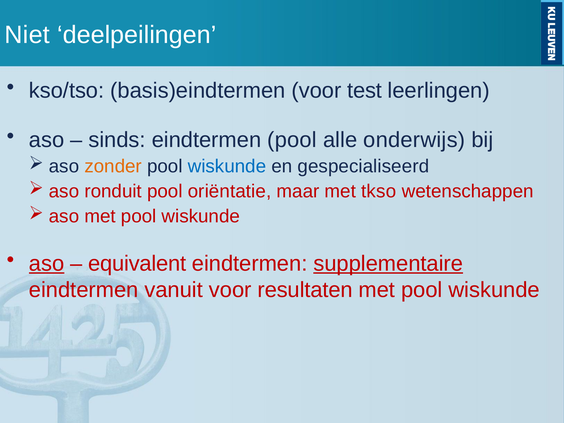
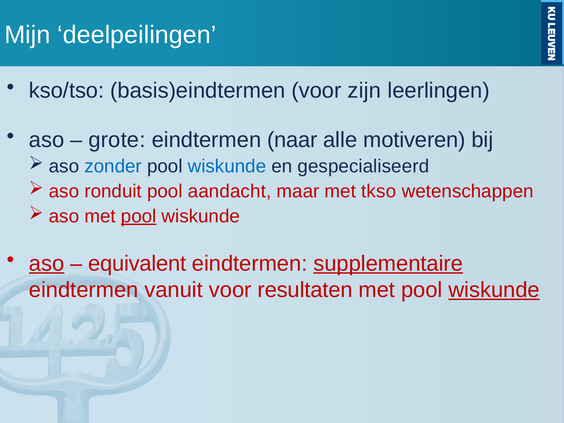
Niet: Niet -> Mijn (27, 35)
test: test -> zijn (364, 91)
sinds: sinds -> grote (117, 140)
eindtermen pool: pool -> naar (292, 140)
onderwijs: onderwijs -> motiveren (414, 140)
zonder colour: orange -> blue (113, 166)
oriëntatie: oriëntatie -> aandacht (229, 191)
pool underline: none -> present (139, 216)
wiskunde underline: none -> present (494, 290)
